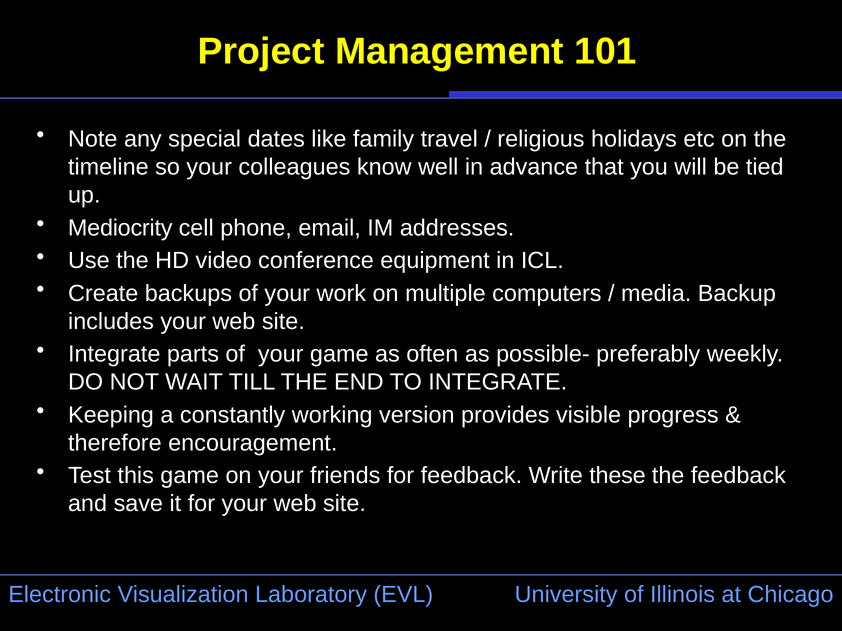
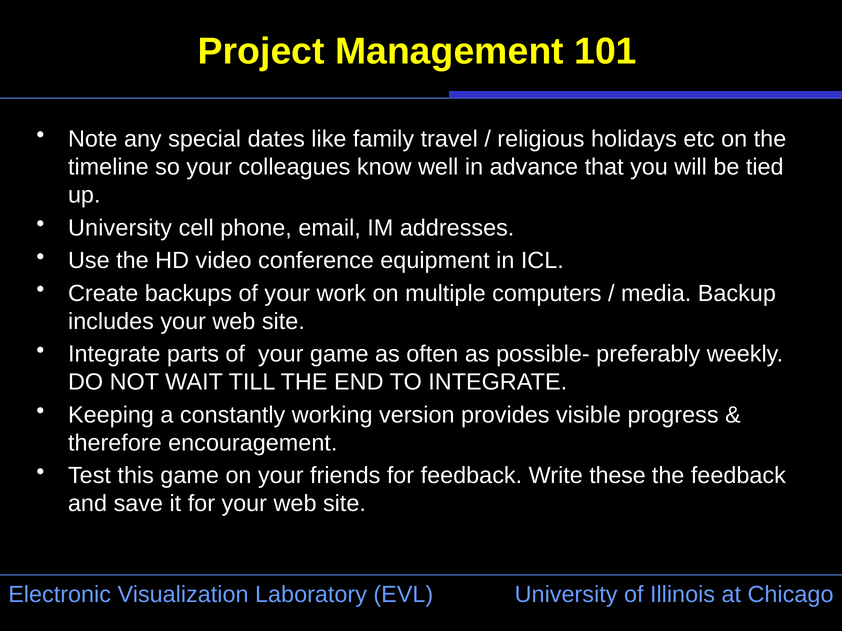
Mediocrity: Mediocrity -> University (120, 228)
